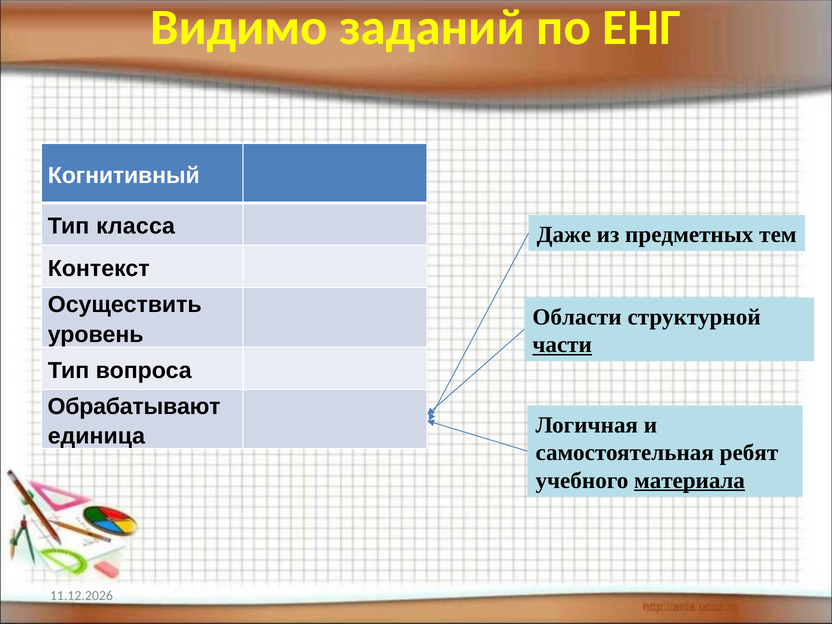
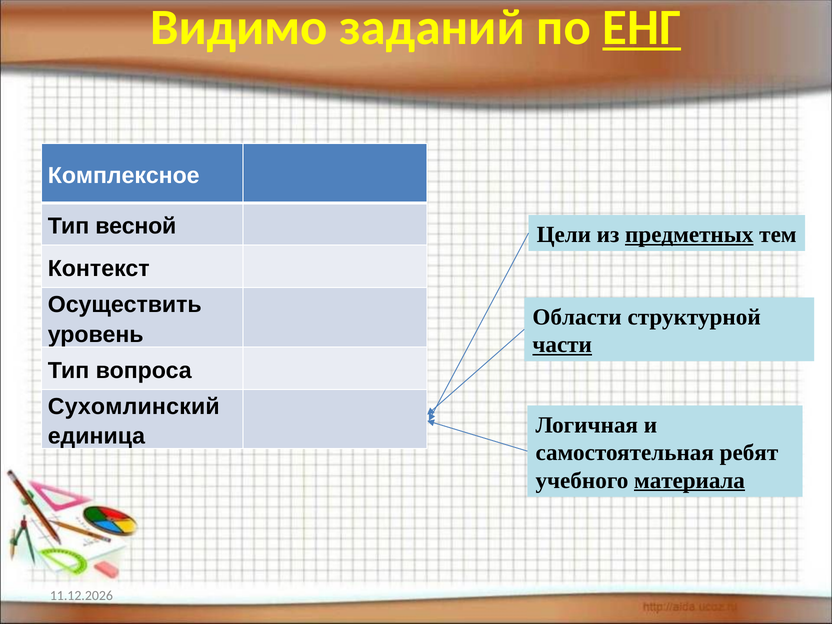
ЕНГ underline: none -> present (642, 27)
Когнитивный: Когнитивный -> Комплексное (124, 176)
класса: класса -> весной (136, 226)
Даже: Даже -> Цели (564, 235)
предметных underline: none -> present (689, 235)
Обрабатывают: Обрабатывают -> Сухомлинский (134, 407)
